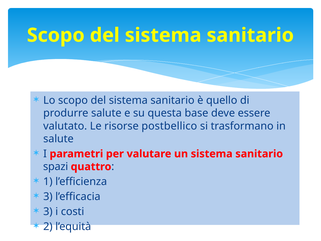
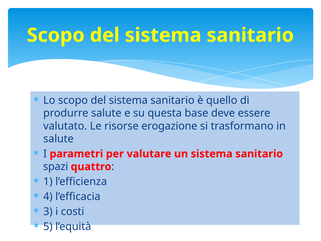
postbellico: postbellico -> erogazione (169, 126)
3: 3 -> 4 (48, 196)
2: 2 -> 5 (48, 226)
